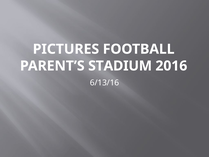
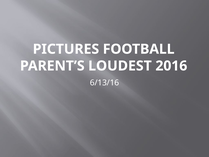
STADIUM: STADIUM -> LOUDEST (120, 66)
